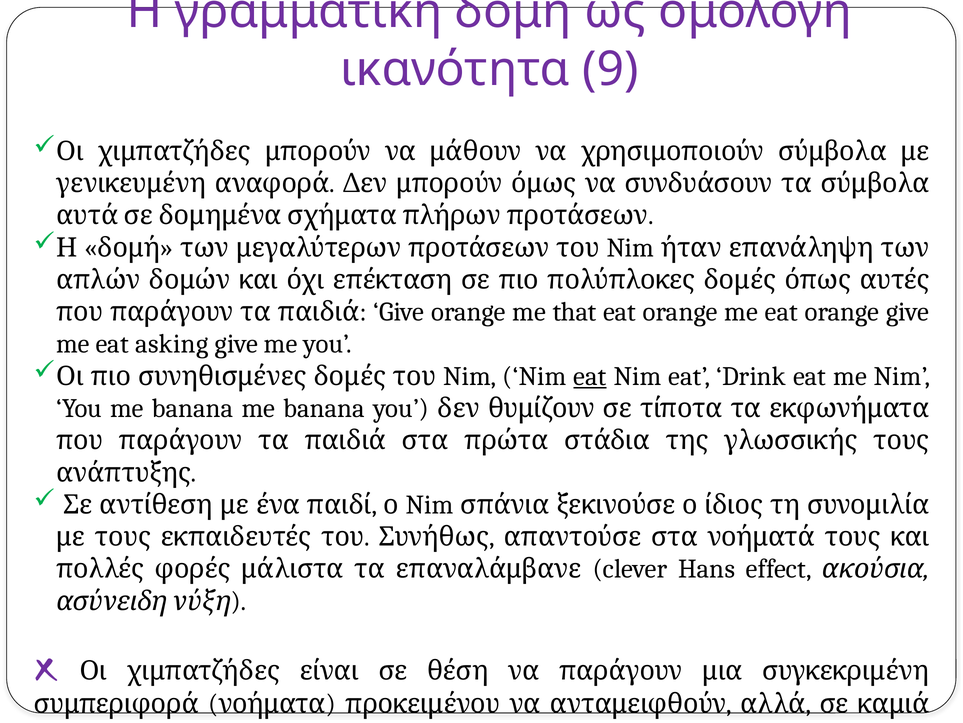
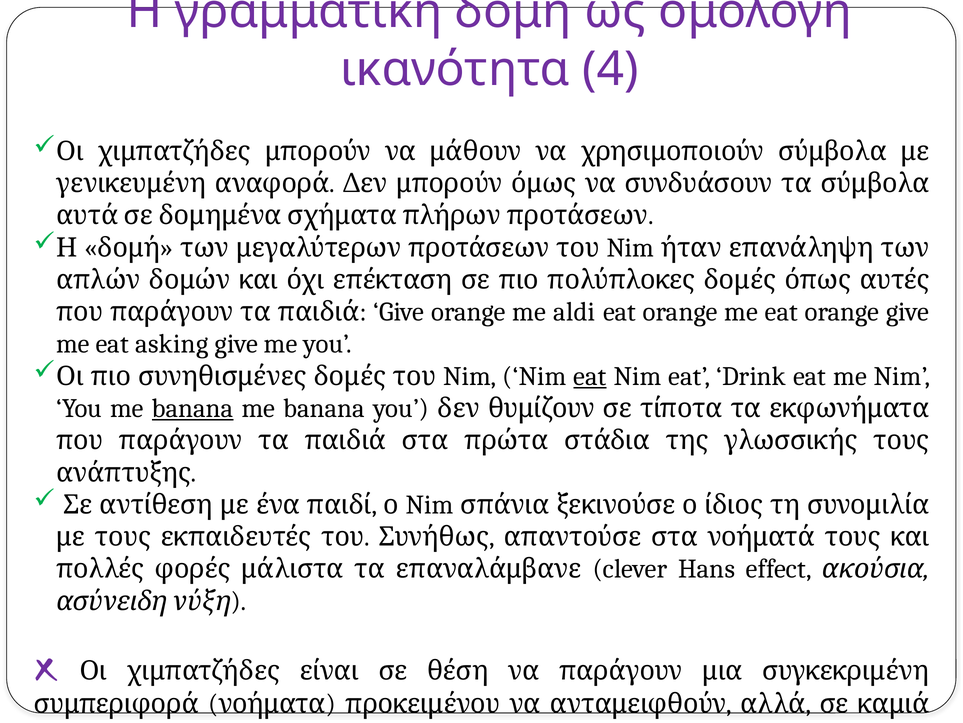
9: 9 -> 4 (611, 69)
that: that -> aldi (574, 312)
banana underline: none -> present (193, 408)
